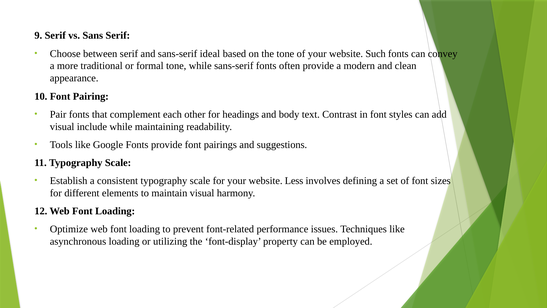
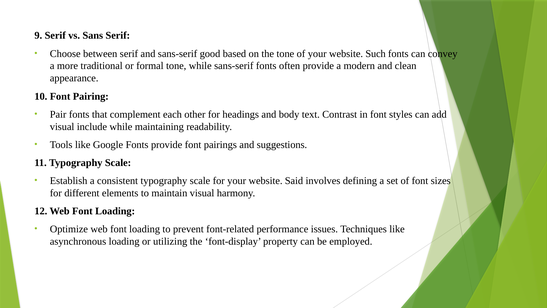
ideal: ideal -> good (210, 54)
Less: Less -> Said (294, 181)
